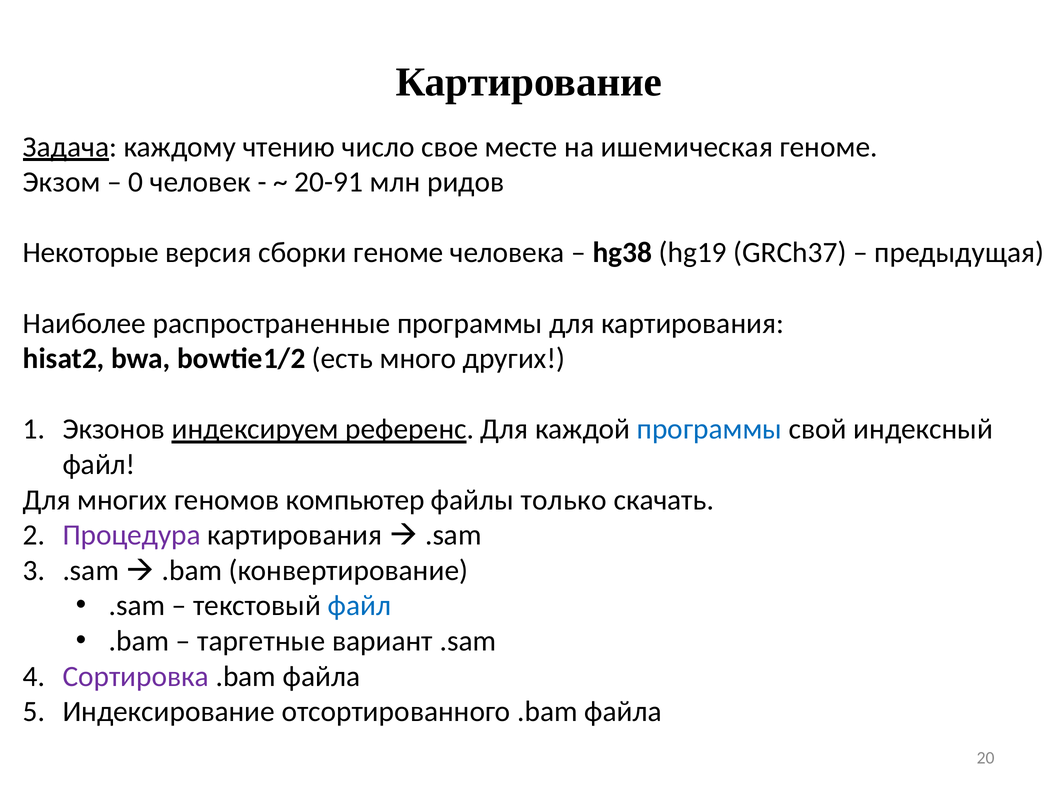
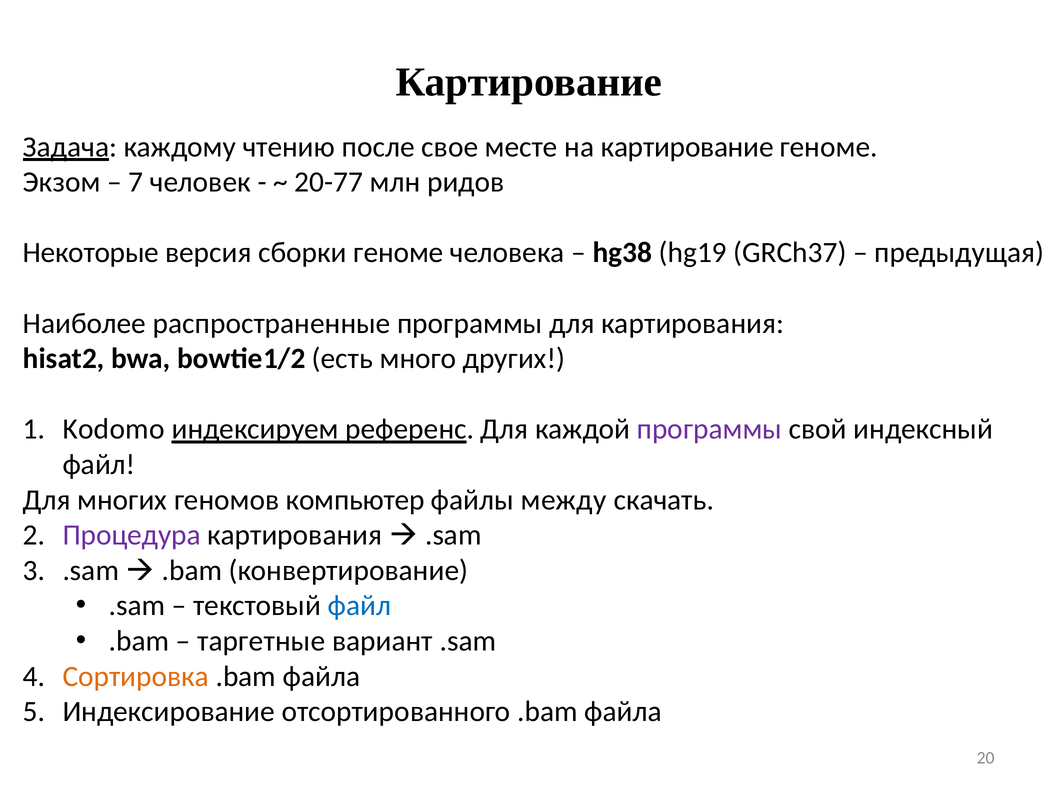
число: число -> после (378, 147)
на ишемическая: ишемическая -> картирование (687, 147)
0: 0 -> 7 (136, 182)
20-91: 20-91 -> 20-77 (329, 182)
Экзонов: Экзонов -> Kodomo (114, 429)
программы colour: blue -> purple (709, 429)
только: только -> между (564, 500)
Сортировка colour: purple -> orange (136, 676)
